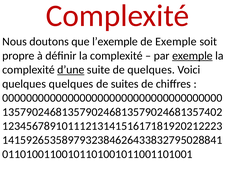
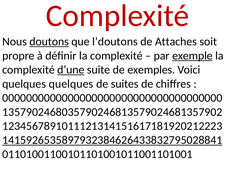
doutons underline: none -> present (49, 42)
l’exemple: l’exemple -> l’doutons (115, 42)
de Exemple: Exemple -> Attaches (176, 42)
de quelques: quelques -> exemples (151, 70)
1357902468135790246813579024681357402: 1357902468135790246813579024681357402 -> 1357902468035790246813579024681357902 (112, 112)
1415926535897932384626433832795028841 underline: none -> present (112, 140)
